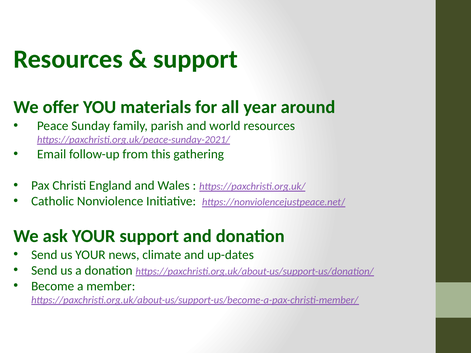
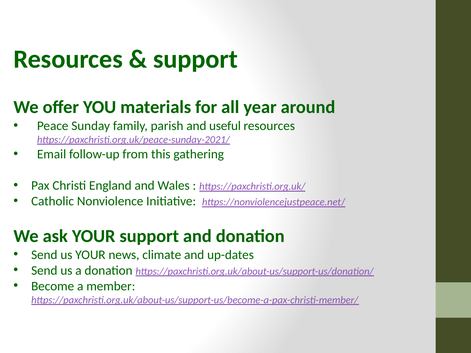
world: world -> useful (225, 126)
